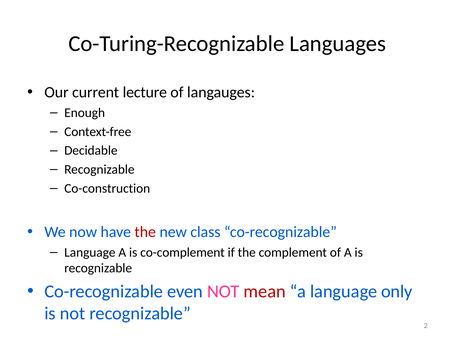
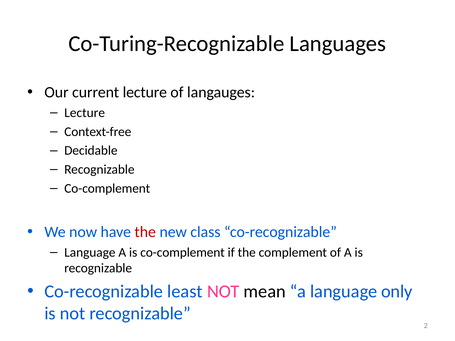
Enough: Enough -> Lecture (85, 113)
Co-construction: Co-construction -> Co-complement (107, 189)
even: even -> least (185, 292)
mean colour: red -> black (265, 292)
